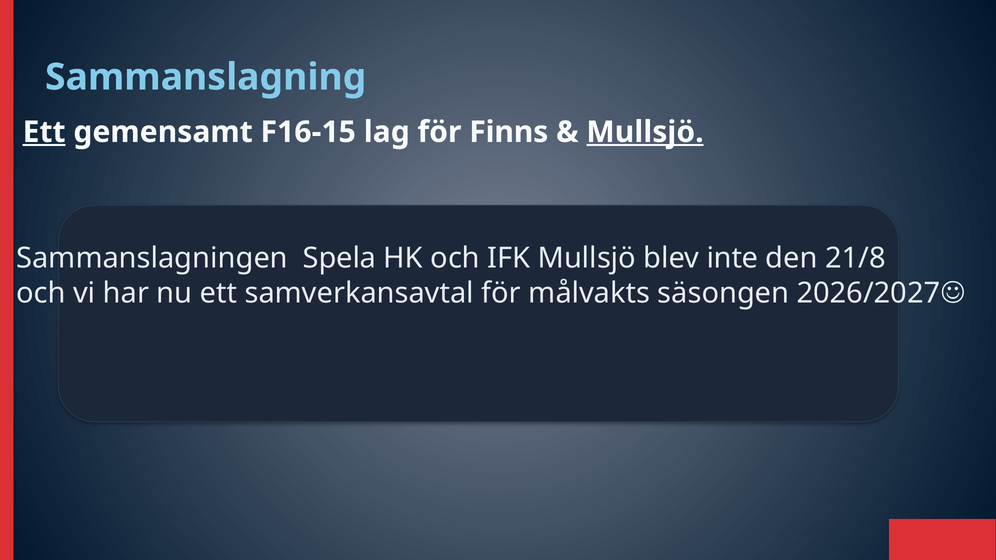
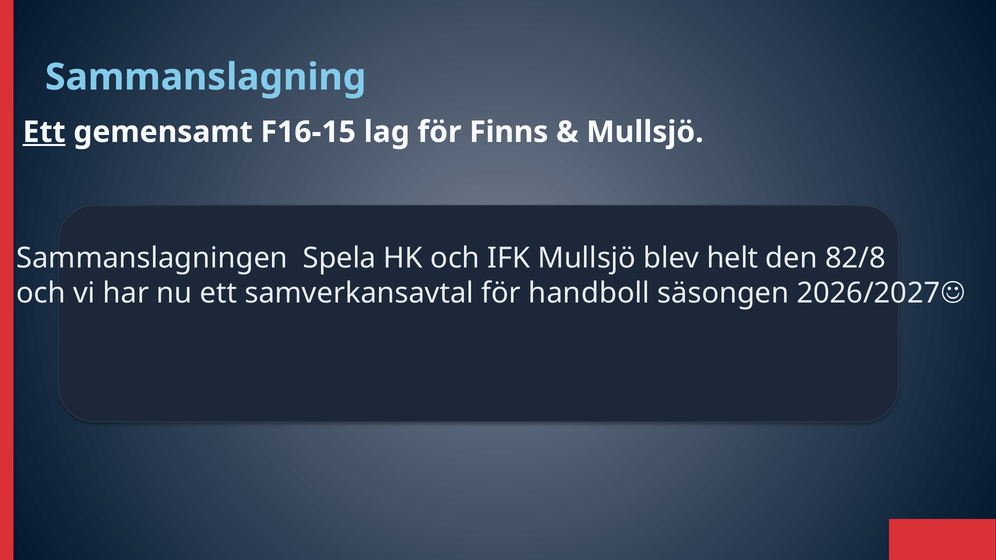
Mullsjö underline: present -> none (645, 132)
inte: inte -> helt (732, 258)
21/8: 21/8 -> 82/8 (855, 258)
målvakts: målvakts -> handboll (589, 293)
